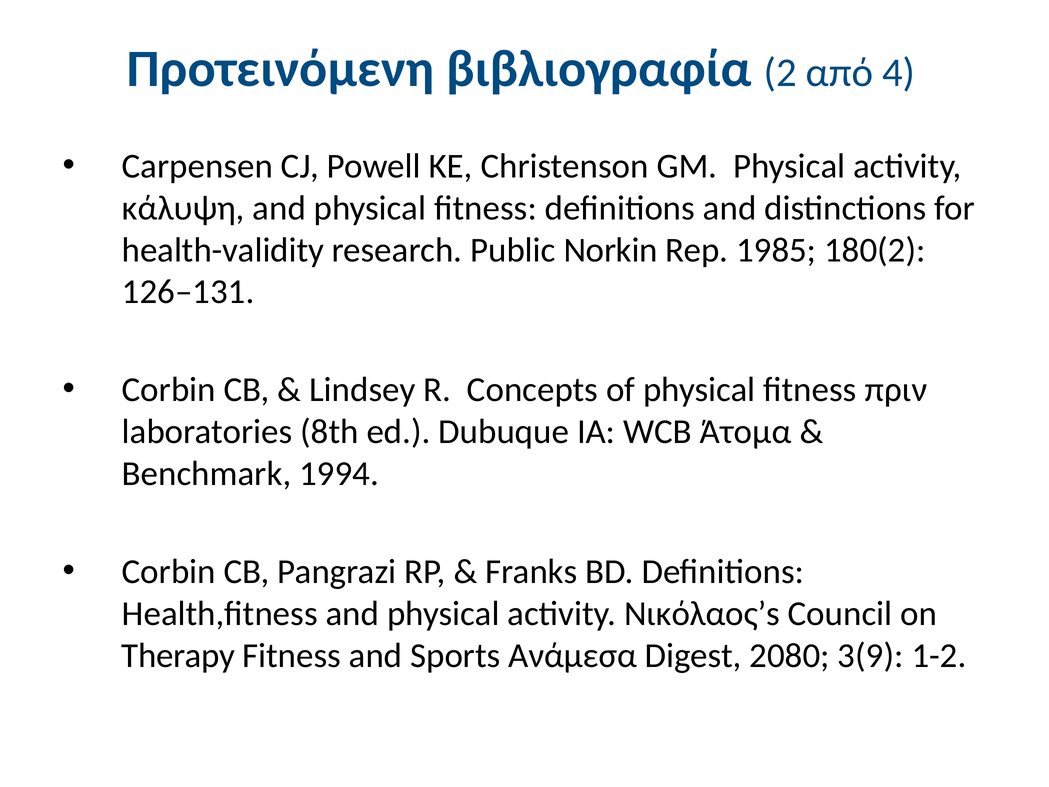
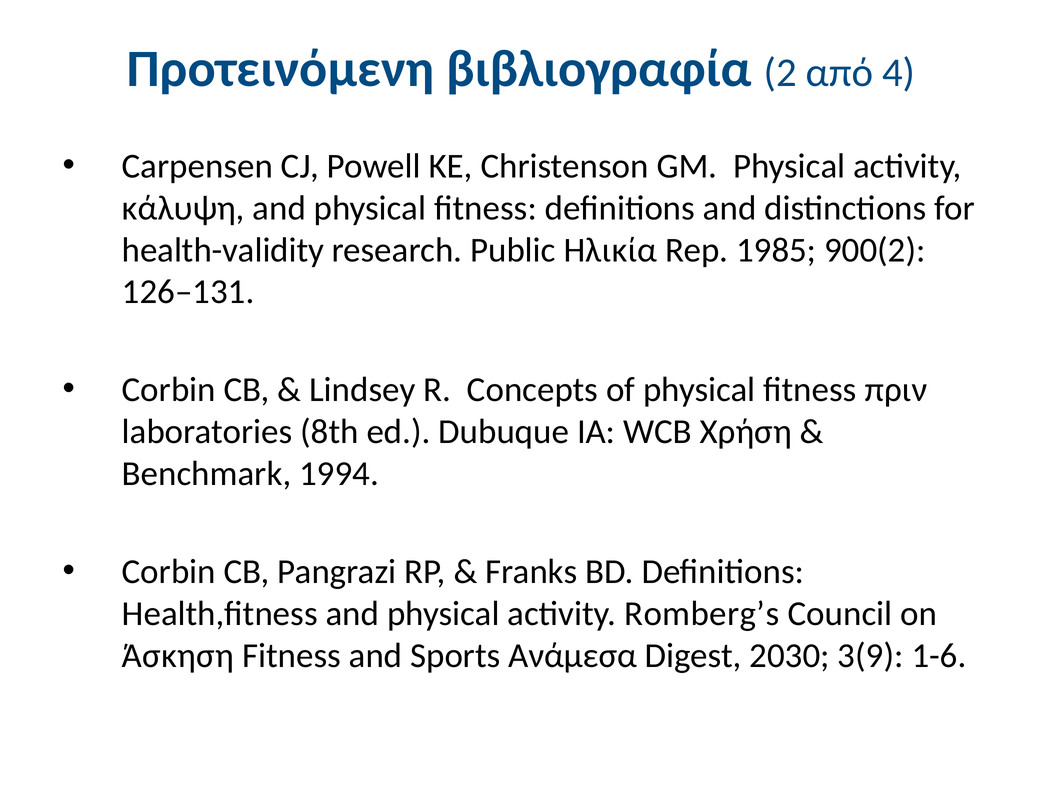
Norkin: Norkin -> Ηλικία (610, 250)
180(2: 180(2 -> 900(2 (875, 250)
Άτομα: Άτομα -> Χρήση (746, 432)
Νικόλαος’s: Νικόλαος’s -> Romberg’s (702, 613)
Therapy: Therapy -> Άσκηση (178, 655)
2080: 2080 -> 2030 (790, 655)
1-2: 1-2 -> 1-6 (939, 655)
